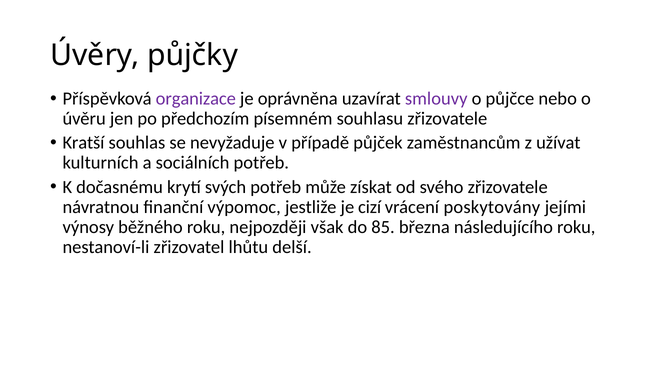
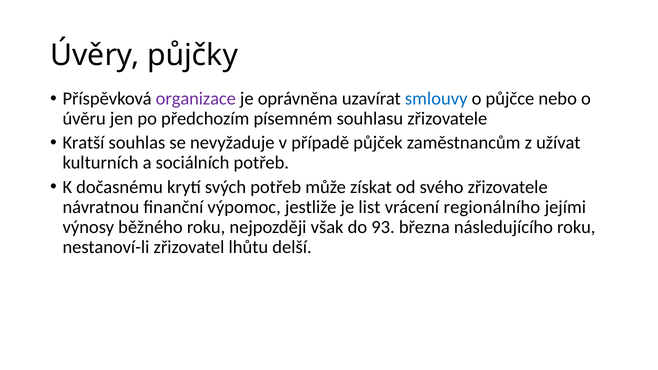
smlouvy colour: purple -> blue (436, 99)
cizí: cizí -> list (369, 207)
poskytovány: poskytovány -> regionálního (492, 207)
85: 85 -> 93 (383, 227)
